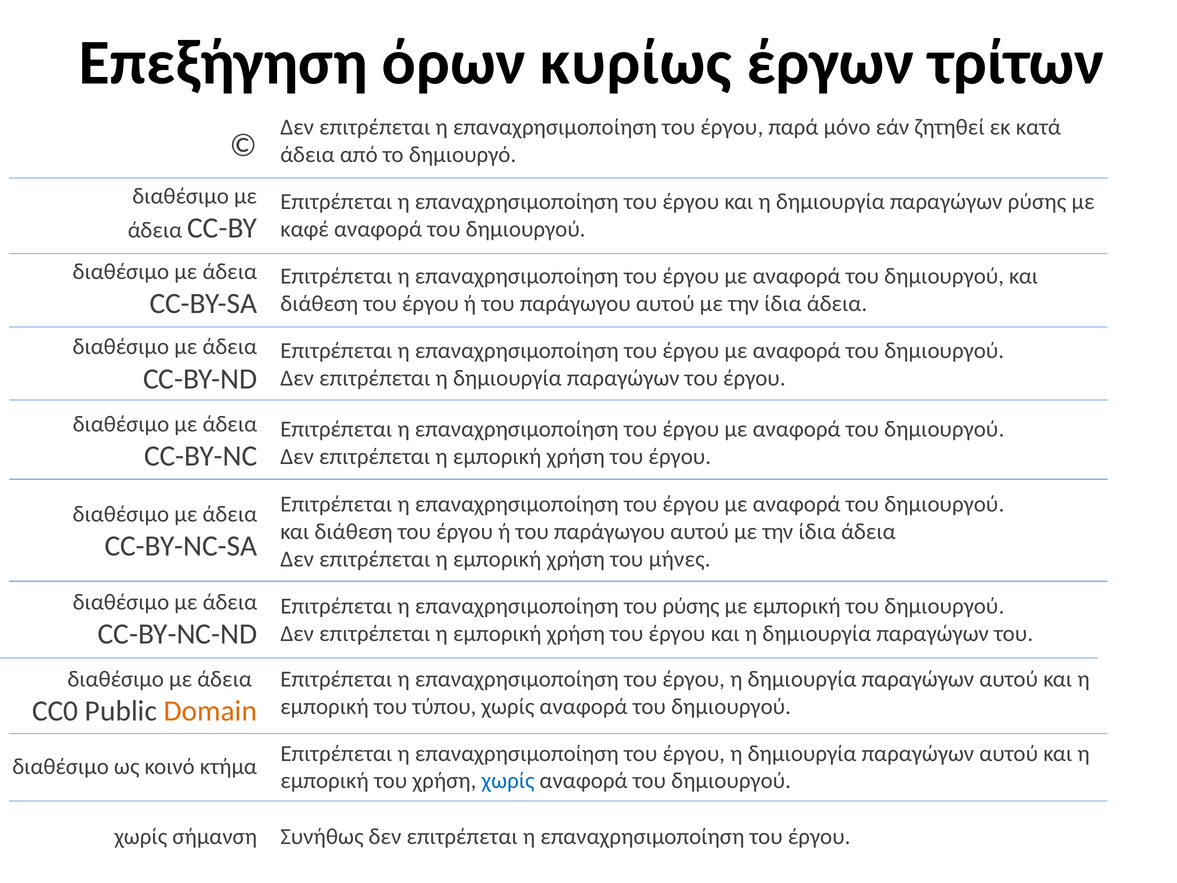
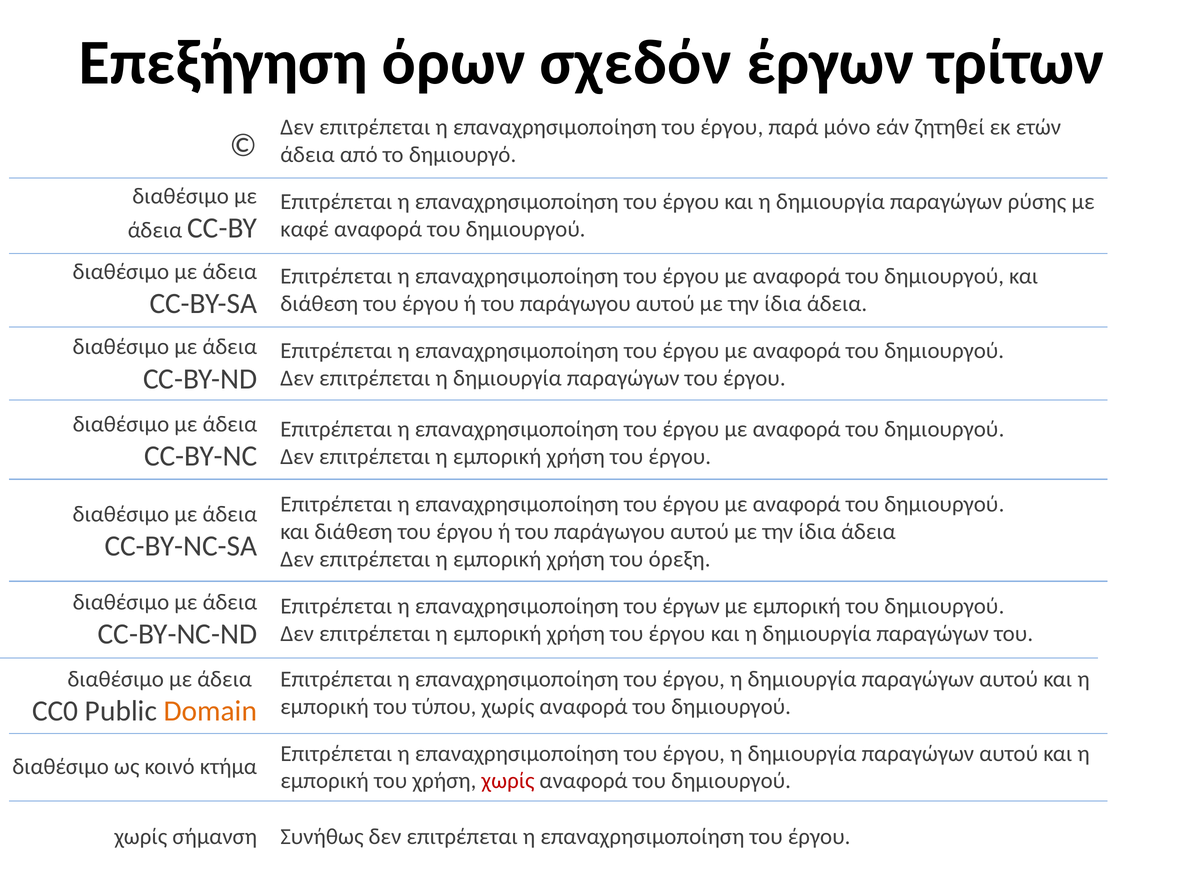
κυρίως: κυρίως -> σχεδόν (636, 63)
κατά: κατά -> ετών (1038, 127)
μήνες: μήνες -> όρεξη (680, 559)
του ρύσης: ρύσης -> έργων (691, 606)
χωρίς colour: blue -> red (508, 781)
